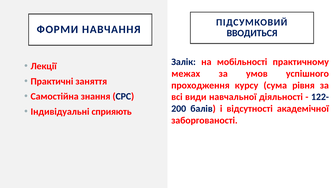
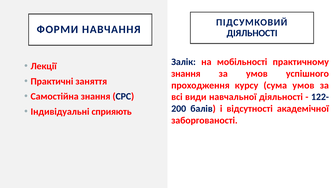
ВВОДИТЬСЯ: ВВОДИТЬСЯ -> ДІЯЛЬНОСТІ (252, 33)
межах: межах -> знання (186, 74)
сума рівня: рівня -> умов (303, 85)
